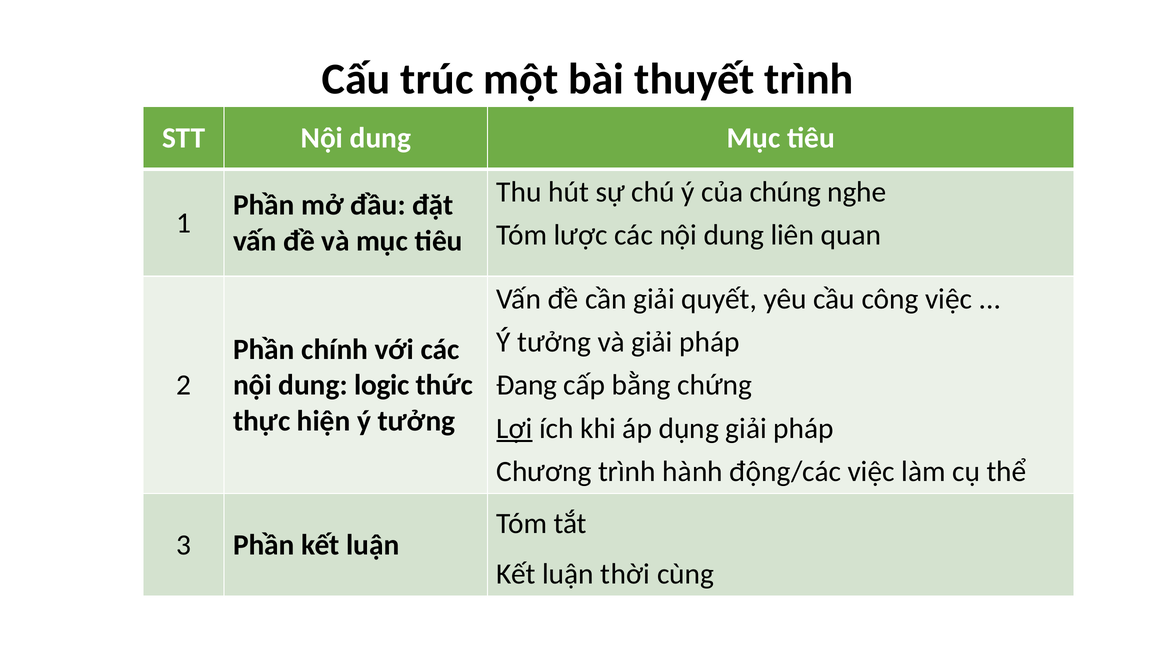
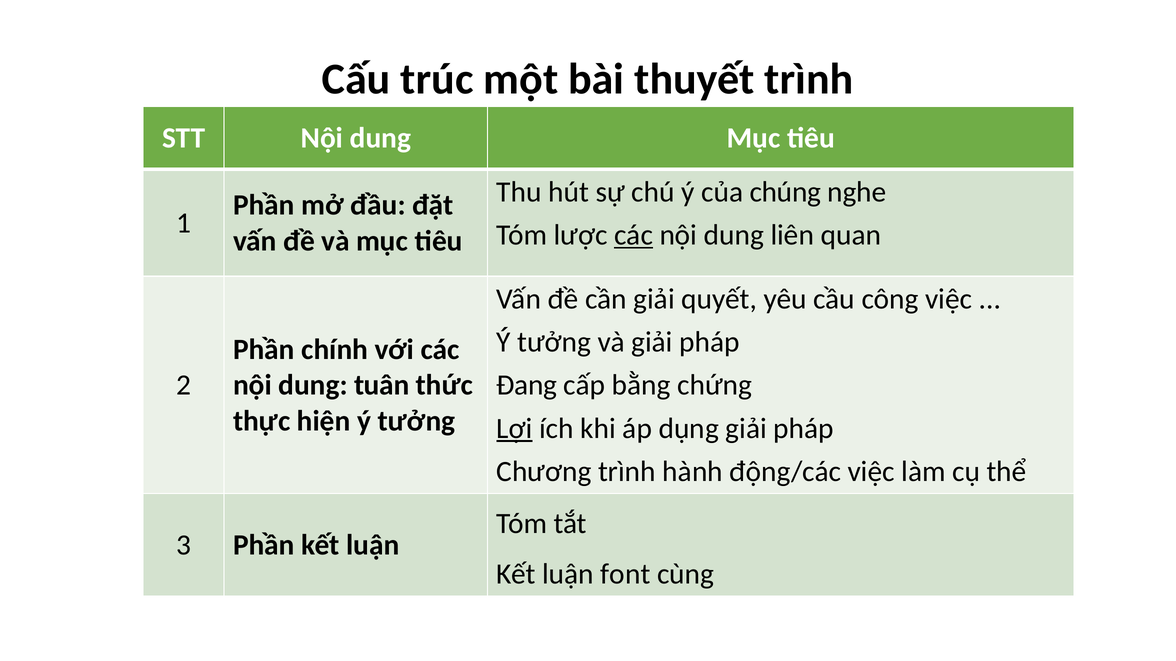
các underline: none -> present (634, 235)
logic: logic -> tuân (382, 386)
thời: thời -> font (625, 574)
